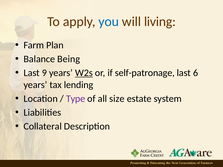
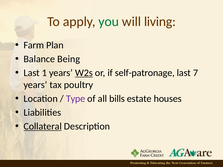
you colour: blue -> green (109, 22)
9: 9 -> 1 (44, 73)
6: 6 -> 7 (196, 73)
lending: lending -> poultry (79, 85)
size: size -> bills (117, 99)
system: system -> houses (168, 99)
Collateral underline: none -> present (43, 127)
